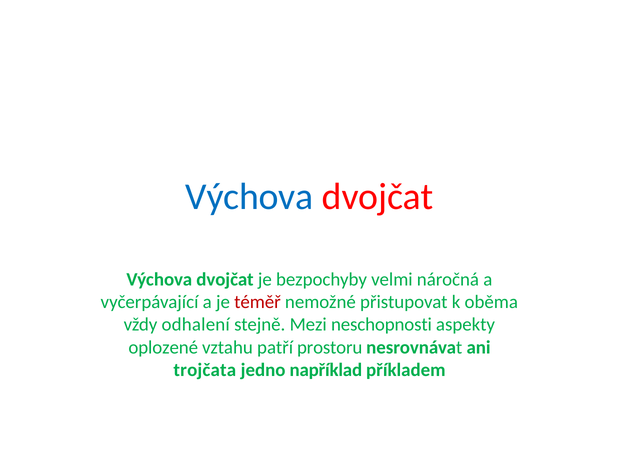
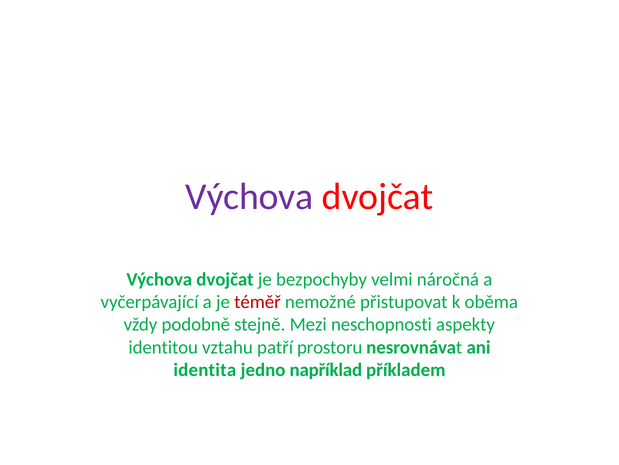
Výchova colour: blue -> purple (249, 197)
odhalení: odhalení -> podobně (196, 324)
oplozené: oplozené -> identitou (163, 347)
trojčata: trojčata -> identita (205, 370)
